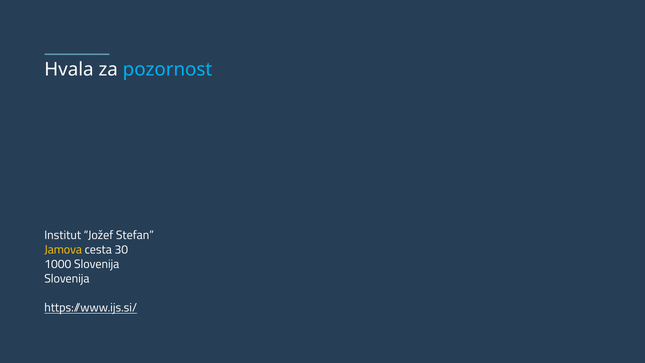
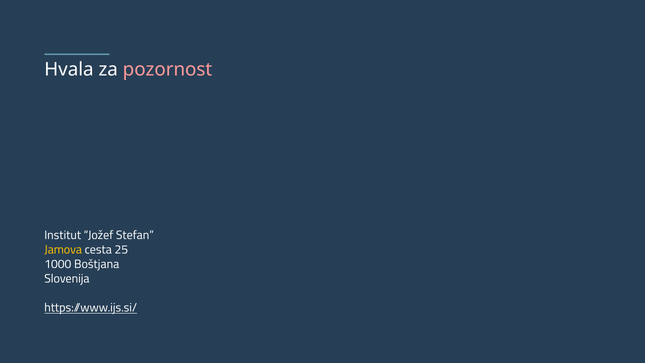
pozornost colour: light blue -> pink (167, 69)
30: 30 -> 25 (121, 250)
1000 Slovenija: Slovenija -> Boštjana (97, 264)
